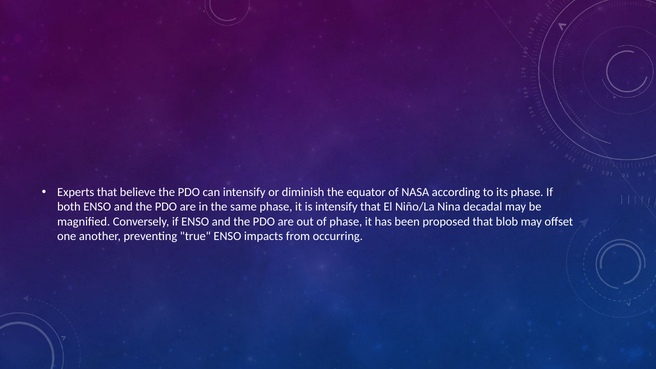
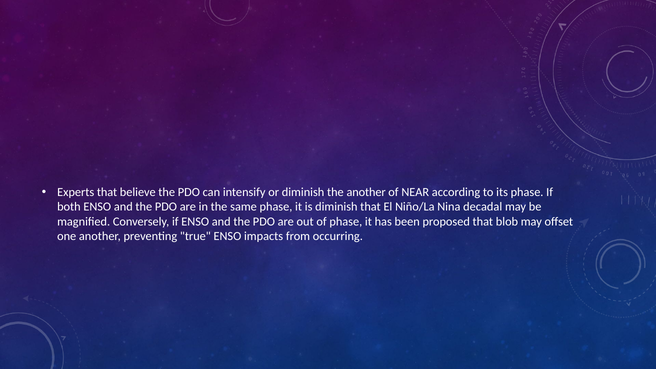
the equator: equator -> another (366, 192)
NASA: NASA -> NEAR (415, 192)
is intensify: intensify -> diminish (336, 207)
